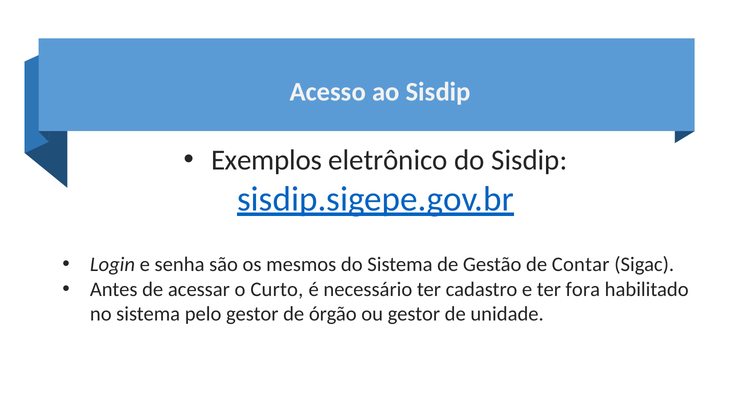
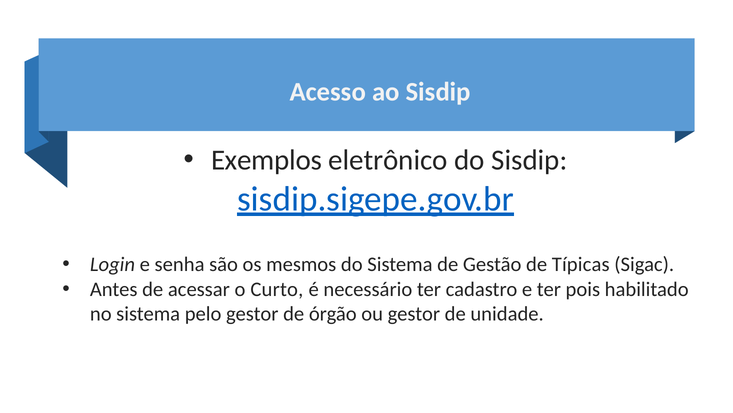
Contar: Contar -> Típicas (581, 264)
fora: fora -> pois (583, 289)
